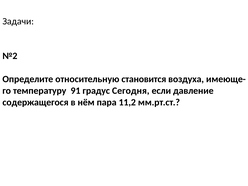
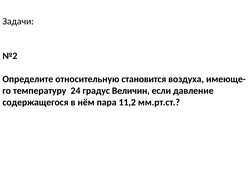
91: 91 -> 24 (76, 91)
Сегодня: Сегодня -> Величин (131, 91)
